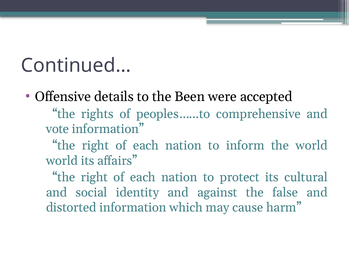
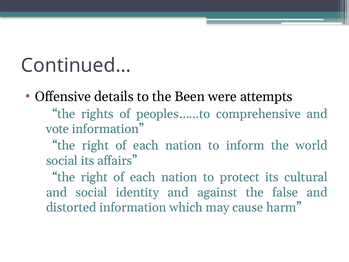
accepted: accepted -> attempts (266, 97)
world: world -> social (62, 161)
